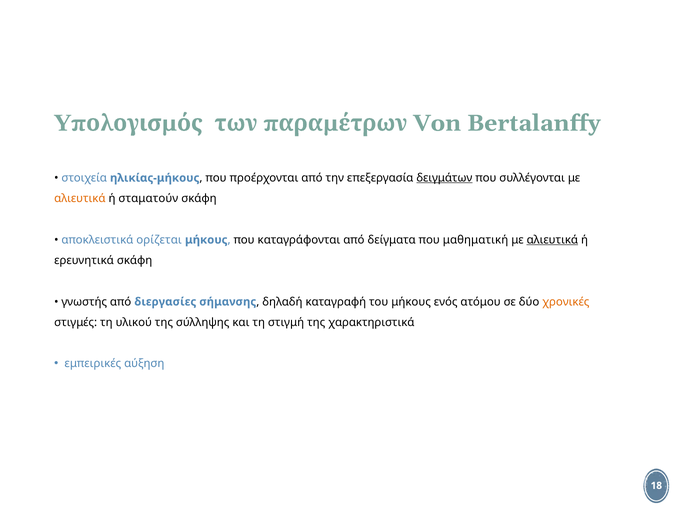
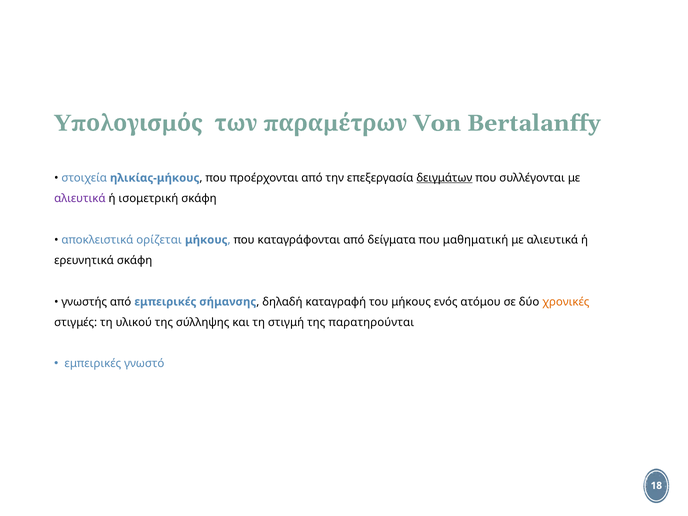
αλιευτικά colour: orange -> purple (80, 199)
σταματούν: σταματούν -> ισομετρική (148, 199)
αλιευτικά underline: present -> none (552, 240)
από διεργασίες: διεργασίες -> εμπειρικές (165, 302)
χαρακτηριστικά: χαρακτηριστικά -> παρατηρούνται (371, 322)
αύξηση: αύξηση -> γνωστό (144, 364)
